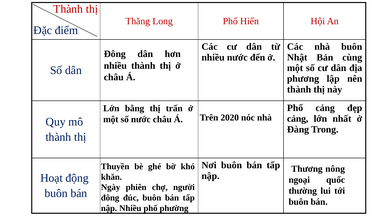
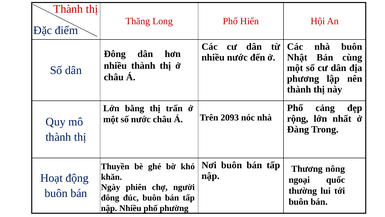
2020: 2020 -> 2093 (230, 117)
cảng: cảng -> rộng (298, 118)
